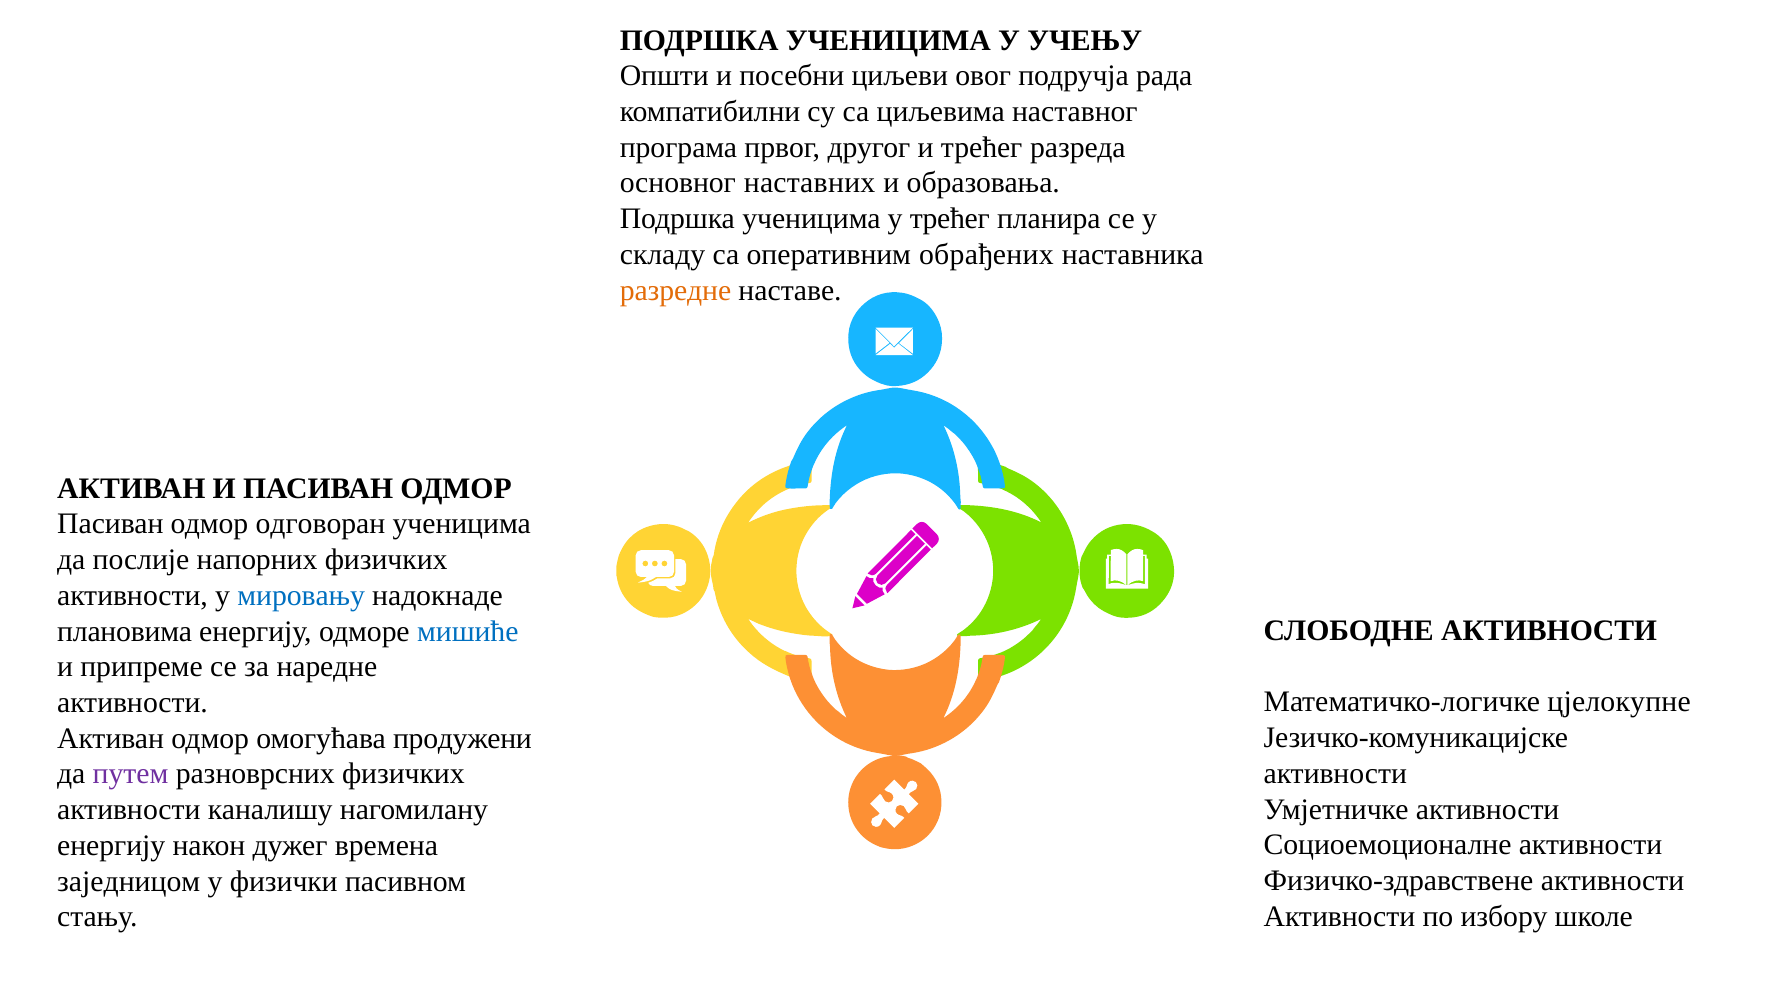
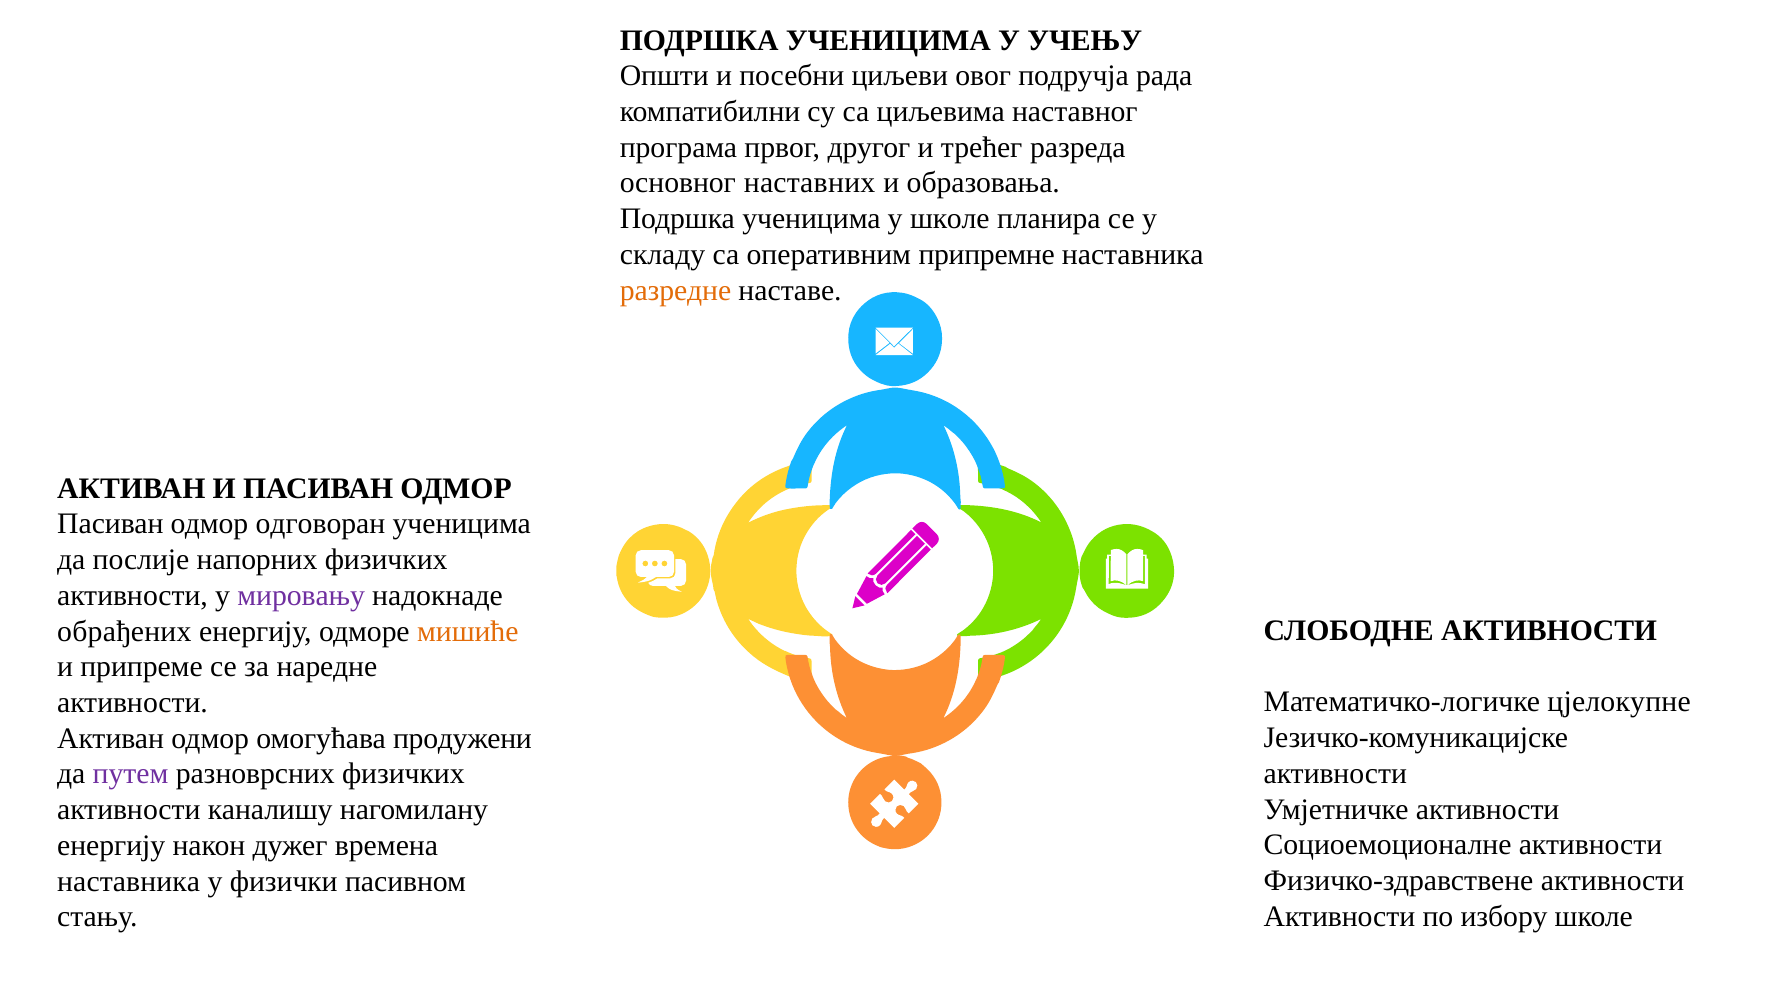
у трећег: трећег -> школе (950, 219)
обрађених: обрађених -> припремне (987, 254)
мировању colour: blue -> purple (301, 595)
плановима: плановима -> обрађених (124, 631)
мишиће colour: blue -> orange (468, 631)
заједницом: заједницом -> наставника (129, 881)
